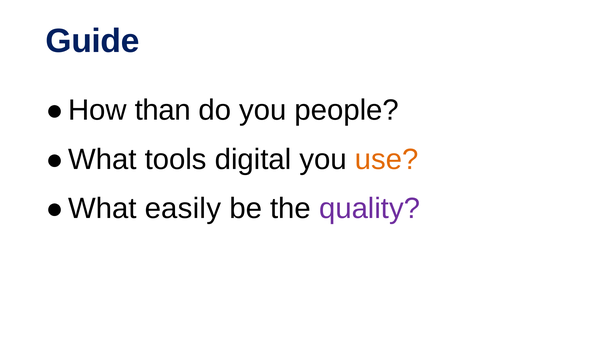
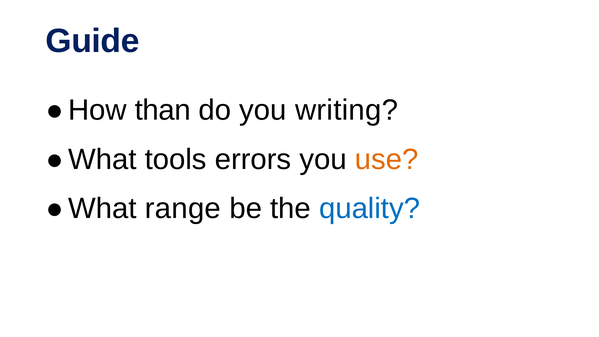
people: people -> writing (347, 110)
digital: digital -> errors (253, 159)
easily: easily -> range (183, 209)
quality colour: purple -> blue (370, 209)
